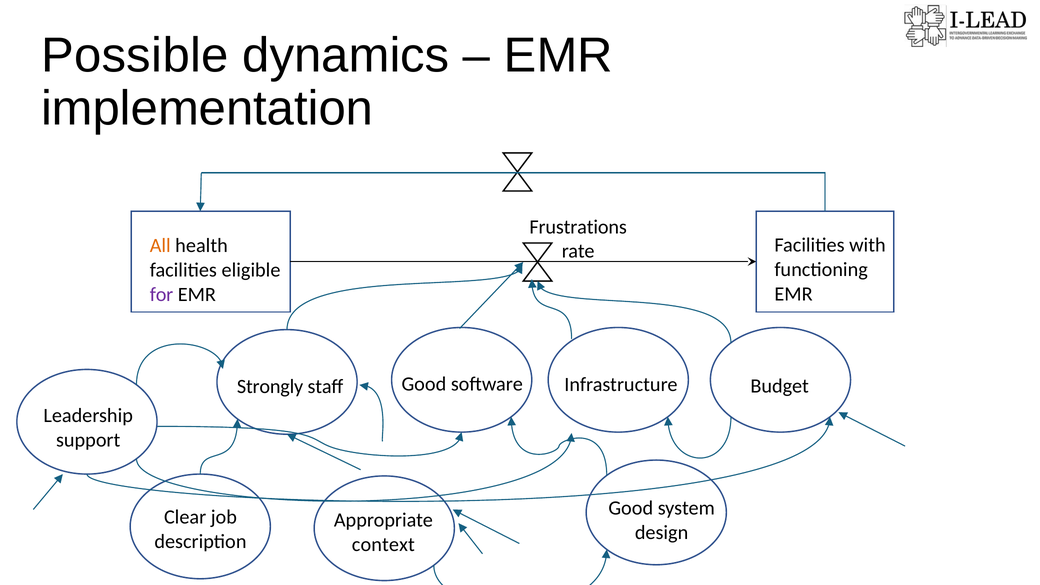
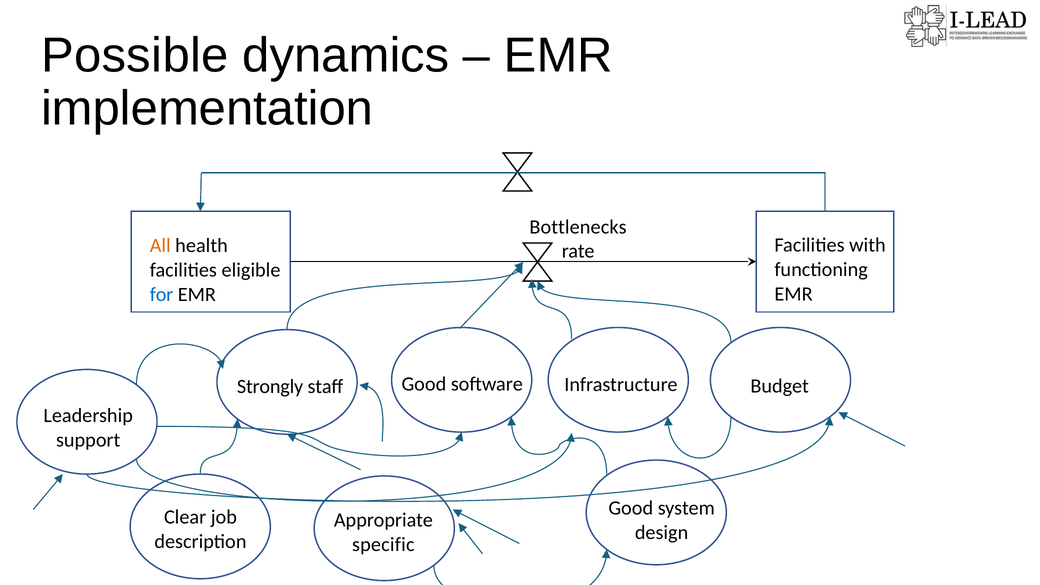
Frustrations: Frustrations -> Bottlenecks (578, 227)
for colour: purple -> blue (162, 294)
context: context -> specific (383, 544)
